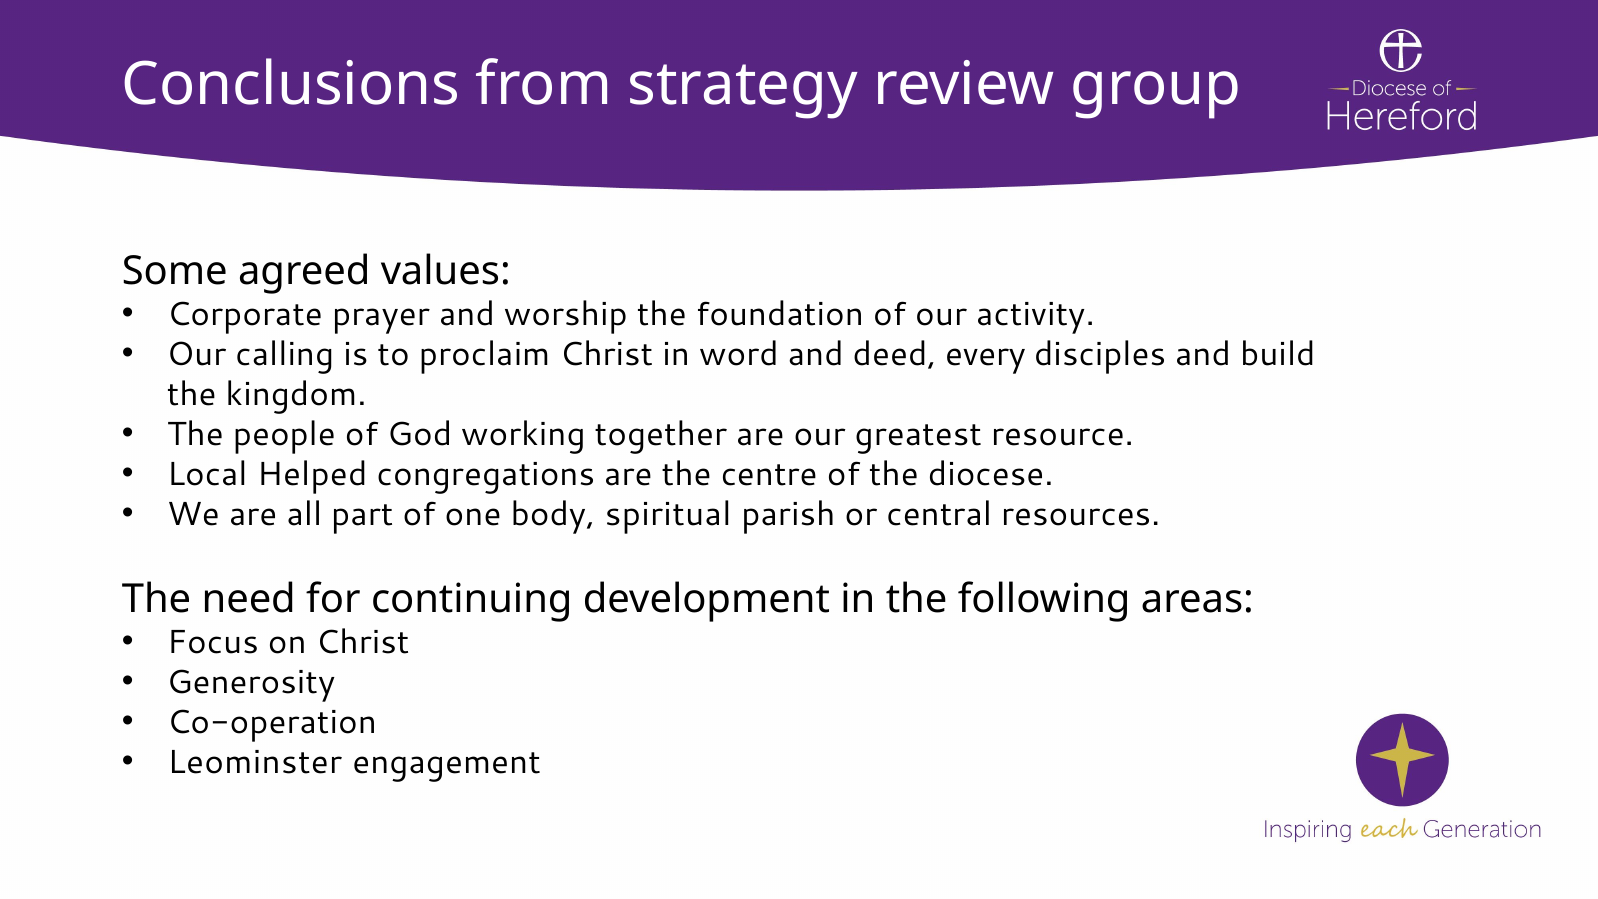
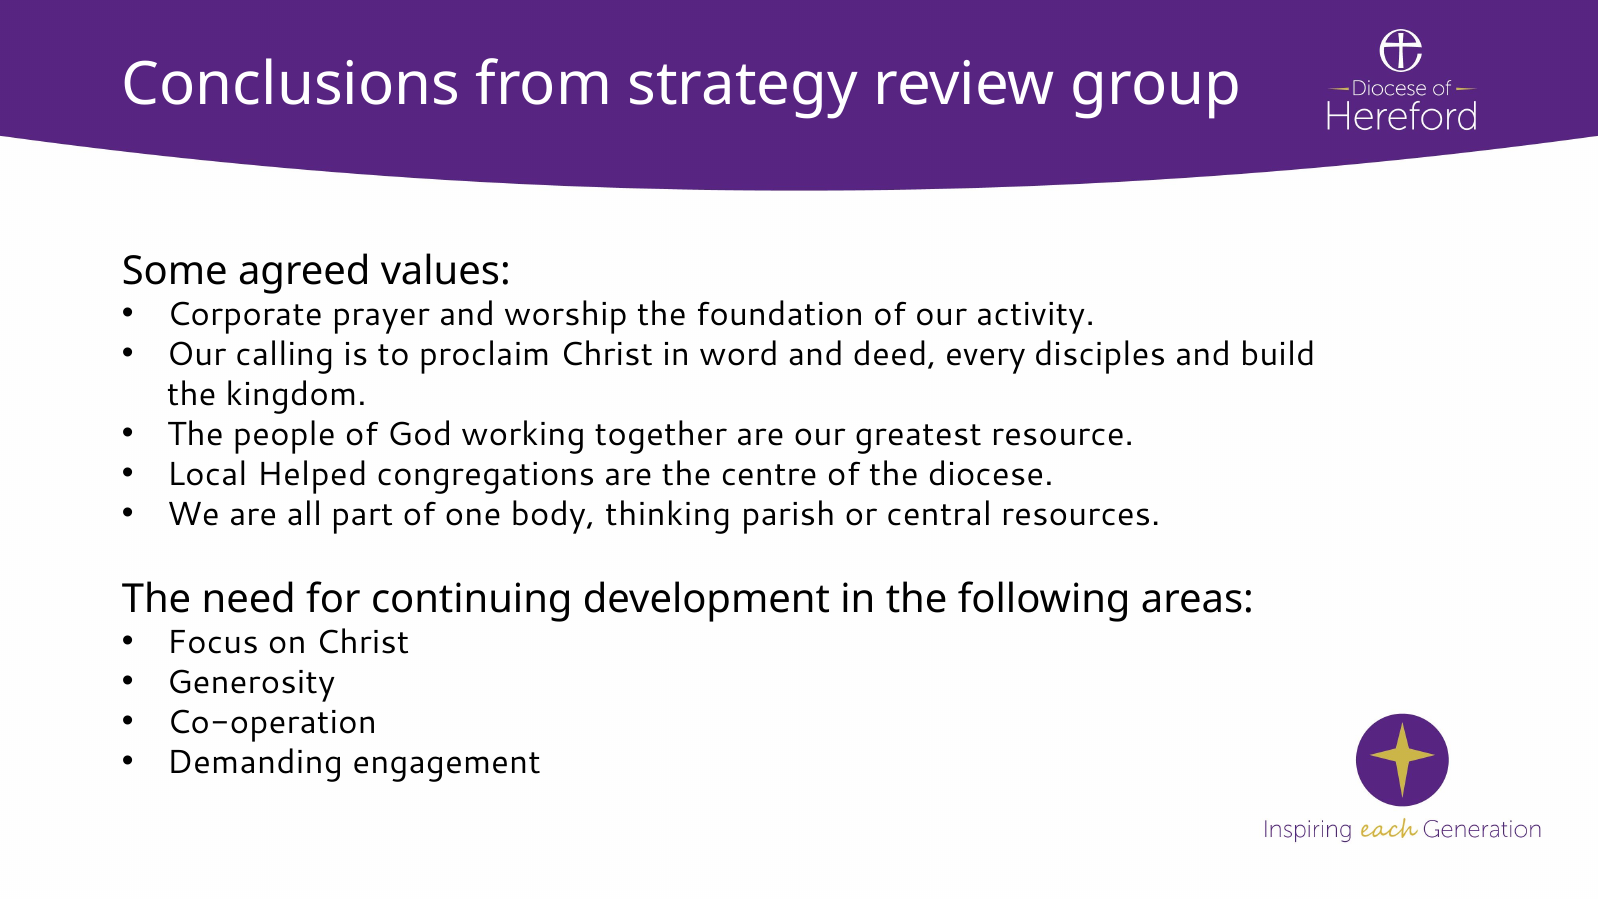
spiritual: spiritual -> thinking (668, 515)
Leominster: Leominster -> Demanding (255, 762)
